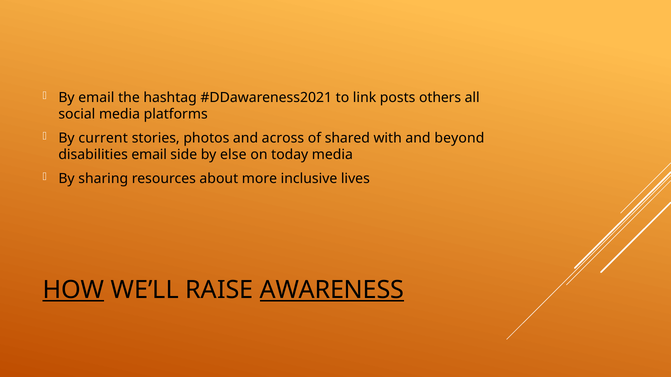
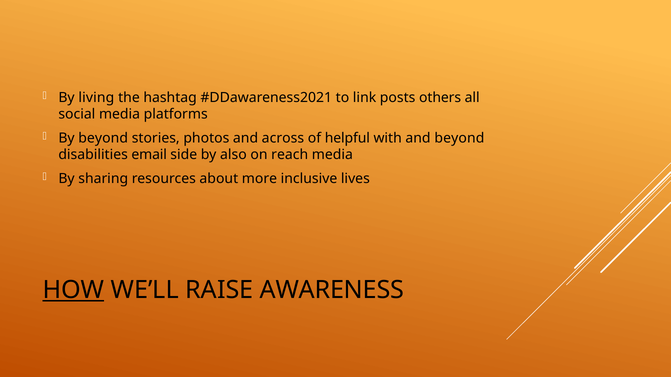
By email: email -> living (96, 98)
By current: current -> beyond (103, 138)
shared: shared -> helpful (347, 138)
else: else -> also (233, 155)
today: today -> reach (290, 155)
AWARENESS underline: present -> none (332, 290)
